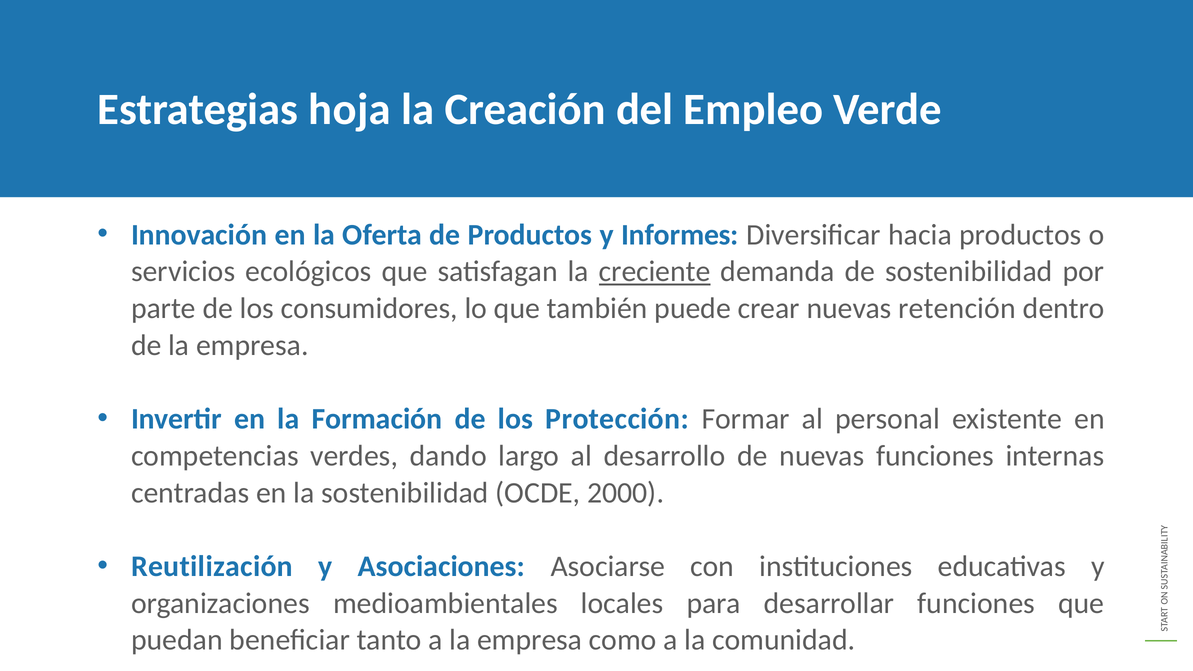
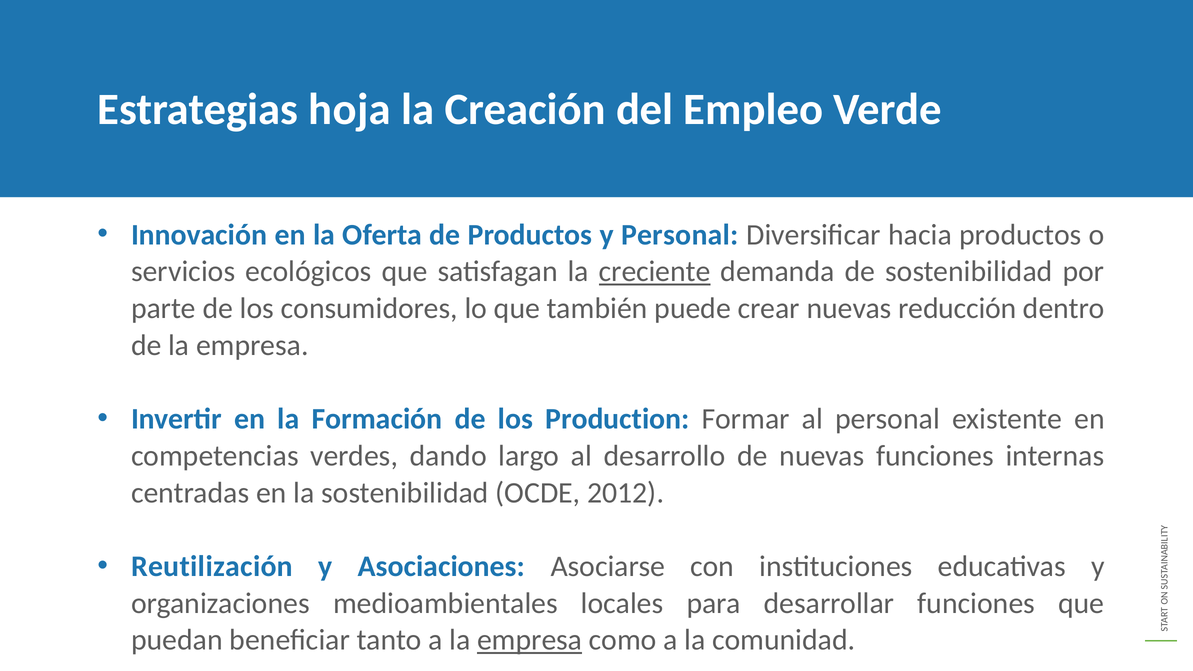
y Informes: Informes -> Personal (680, 235)
retención: retención -> reducción (957, 308)
Protección: Protección -> Production (617, 419)
2000: 2000 -> 2012 (626, 493)
empresa underline: none -> present (530, 640)
